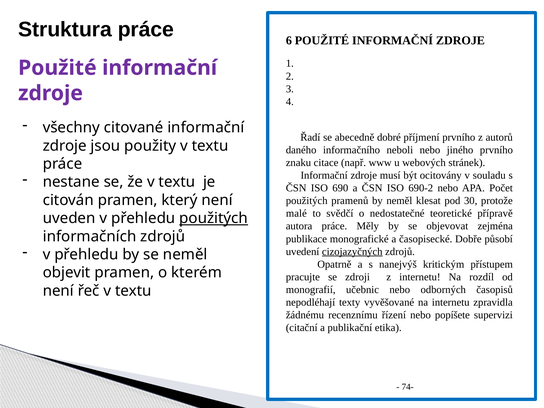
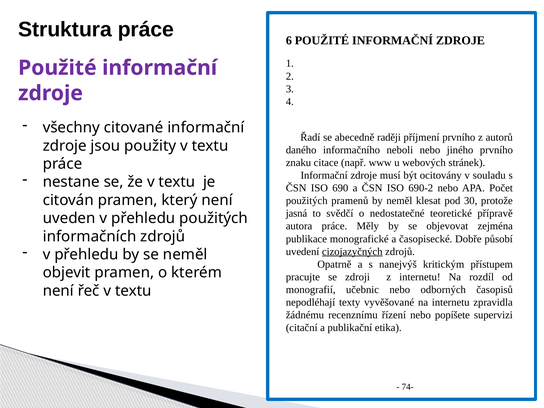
dobré: dobré -> raději (389, 137)
malé: malé -> jasná (296, 213)
použitých underline: present -> none (214, 218)
